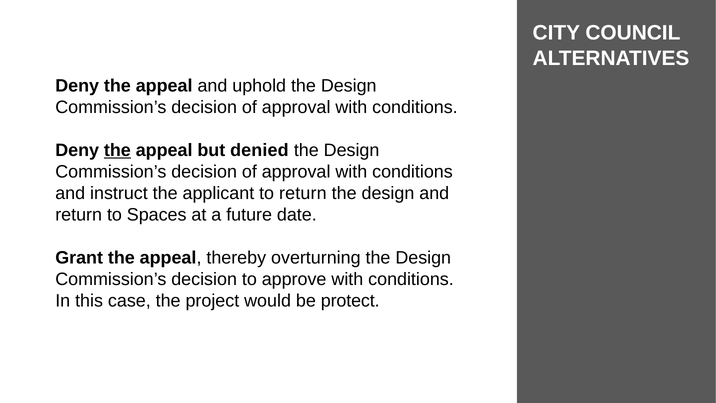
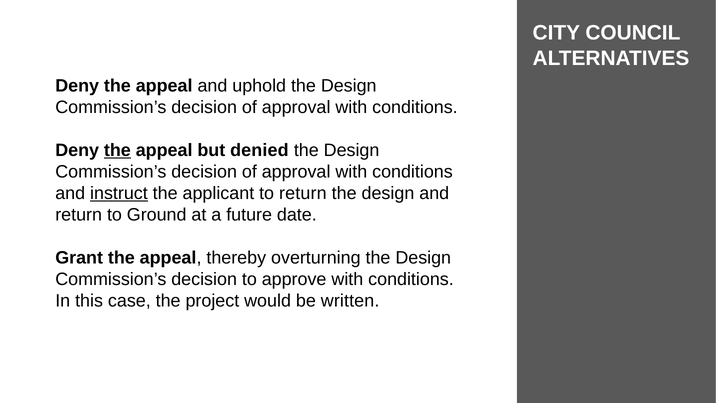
instruct underline: none -> present (119, 193)
Spaces: Spaces -> Ground (157, 215)
protect: protect -> written (350, 301)
